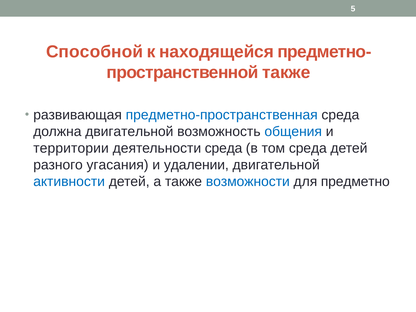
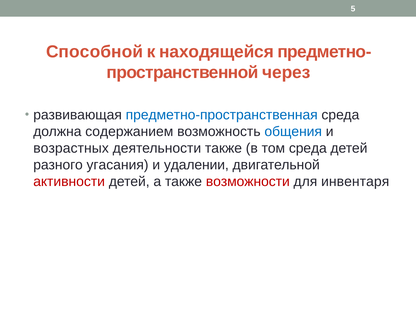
также: также -> через (286, 73)
должна двигательной: двигательной -> содержанием (129, 132)
территории: территории -> возрастных (71, 148)
деятельности среда: среда -> также (224, 148)
активности colour: blue -> red (69, 182)
возможности colour: blue -> red (248, 182)
предметно: предметно -> инвентаря (355, 182)
